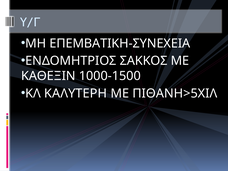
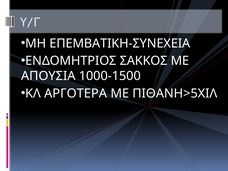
ΚΑΘΕΞΙΝ: ΚΑΘΕΞΙΝ -> ΑΠΟΥΣΙΑ (48, 76)
ΚΑΛΥΤΕΡΗ: ΚΑΛΥΤΕΡΗ -> ΑΡΓΟΤΕΡΑ (76, 93)
